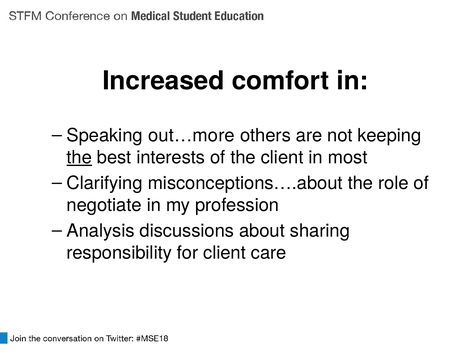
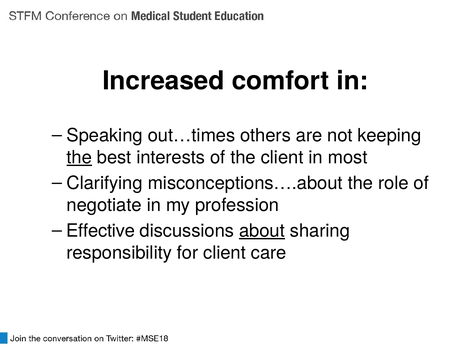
out…more: out…more -> out…times (192, 136)
Analysis: Analysis -> Effective (101, 231)
about underline: none -> present (262, 231)
